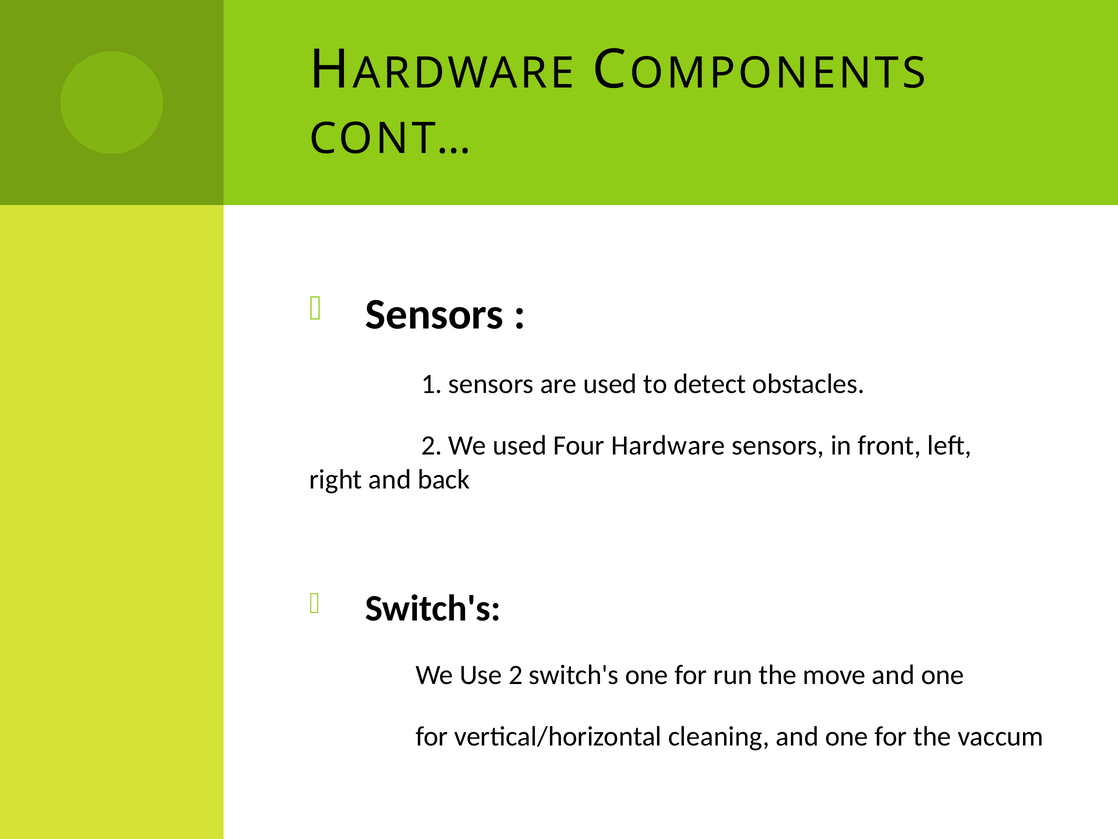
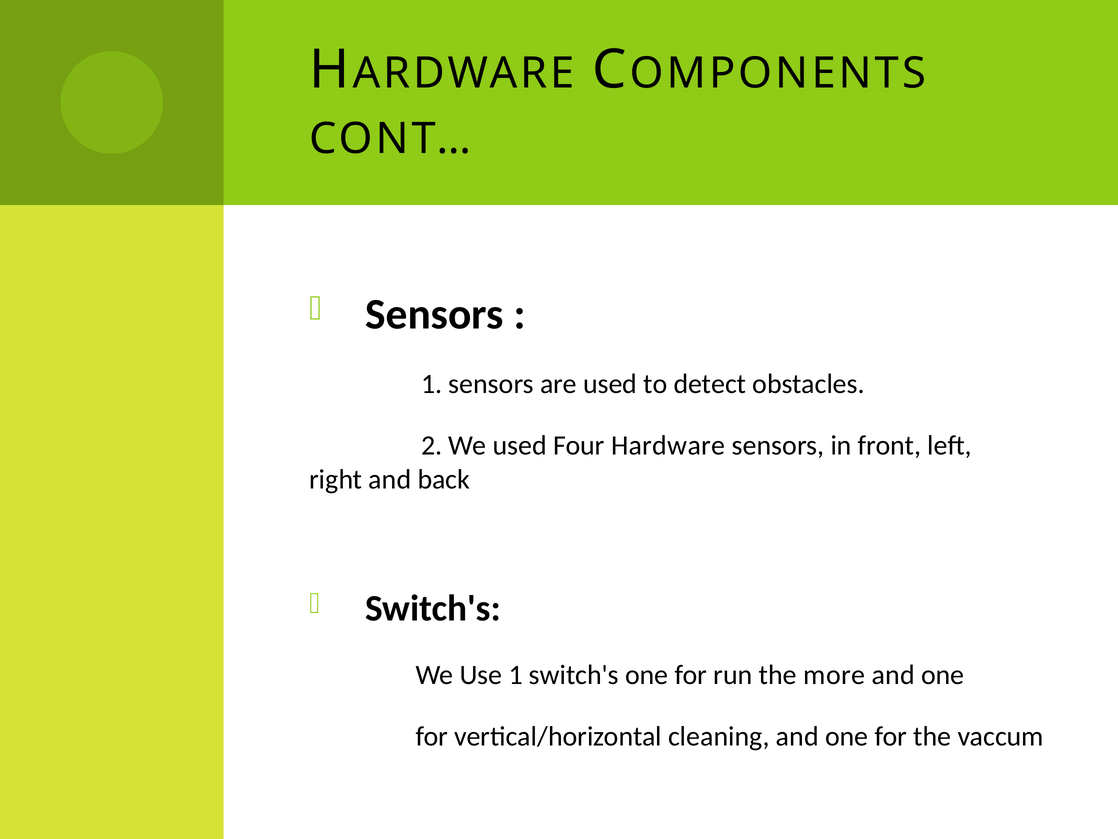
Use 2: 2 -> 1 (516, 675)
move: move -> more (834, 675)
